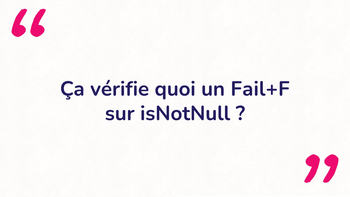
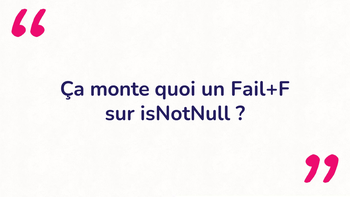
vérifie: vérifie -> monte (120, 89)
